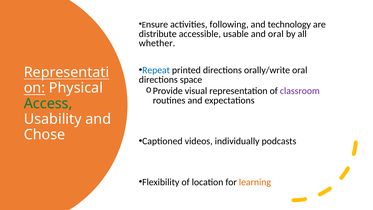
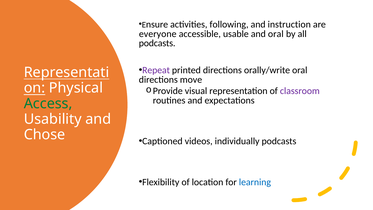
technology: technology -> instruction (289, 24)
distribute: distribute -> everyone (158, 34)
whether: whether -> podcasts (157, 43)
Repeat colour: blue -> purple (156, 70)
space: space -> move (191, 80)
learning colour: orange -> blue (255, 182)
